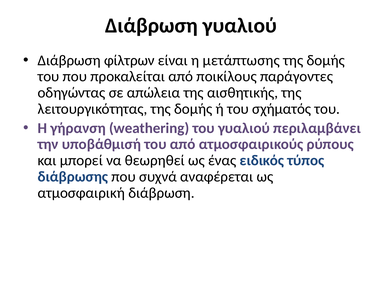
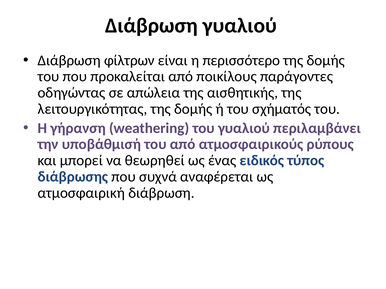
μετάπτωσης: μετάπτωσης -> περισσότερο (241, 60)
